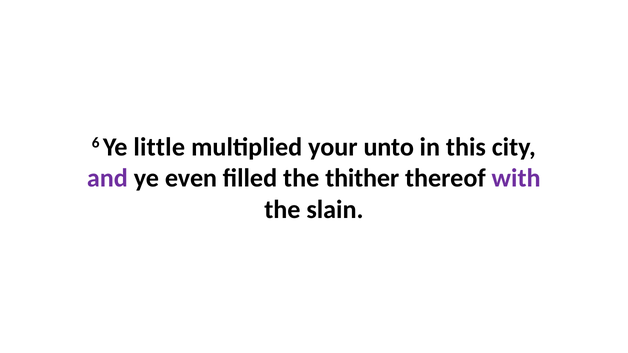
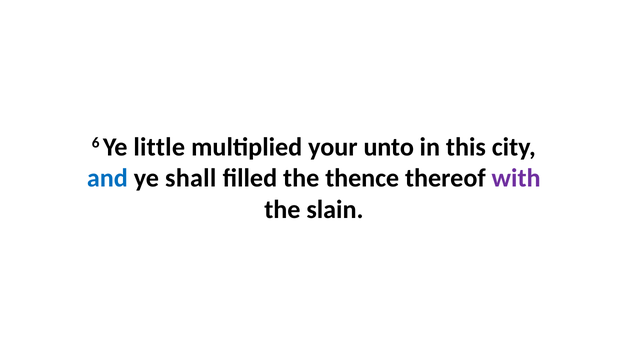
and colour: purple -> blue (107, 178)
even: even -> shall (191, 178)
thither: thither -> thence (362, 178)
